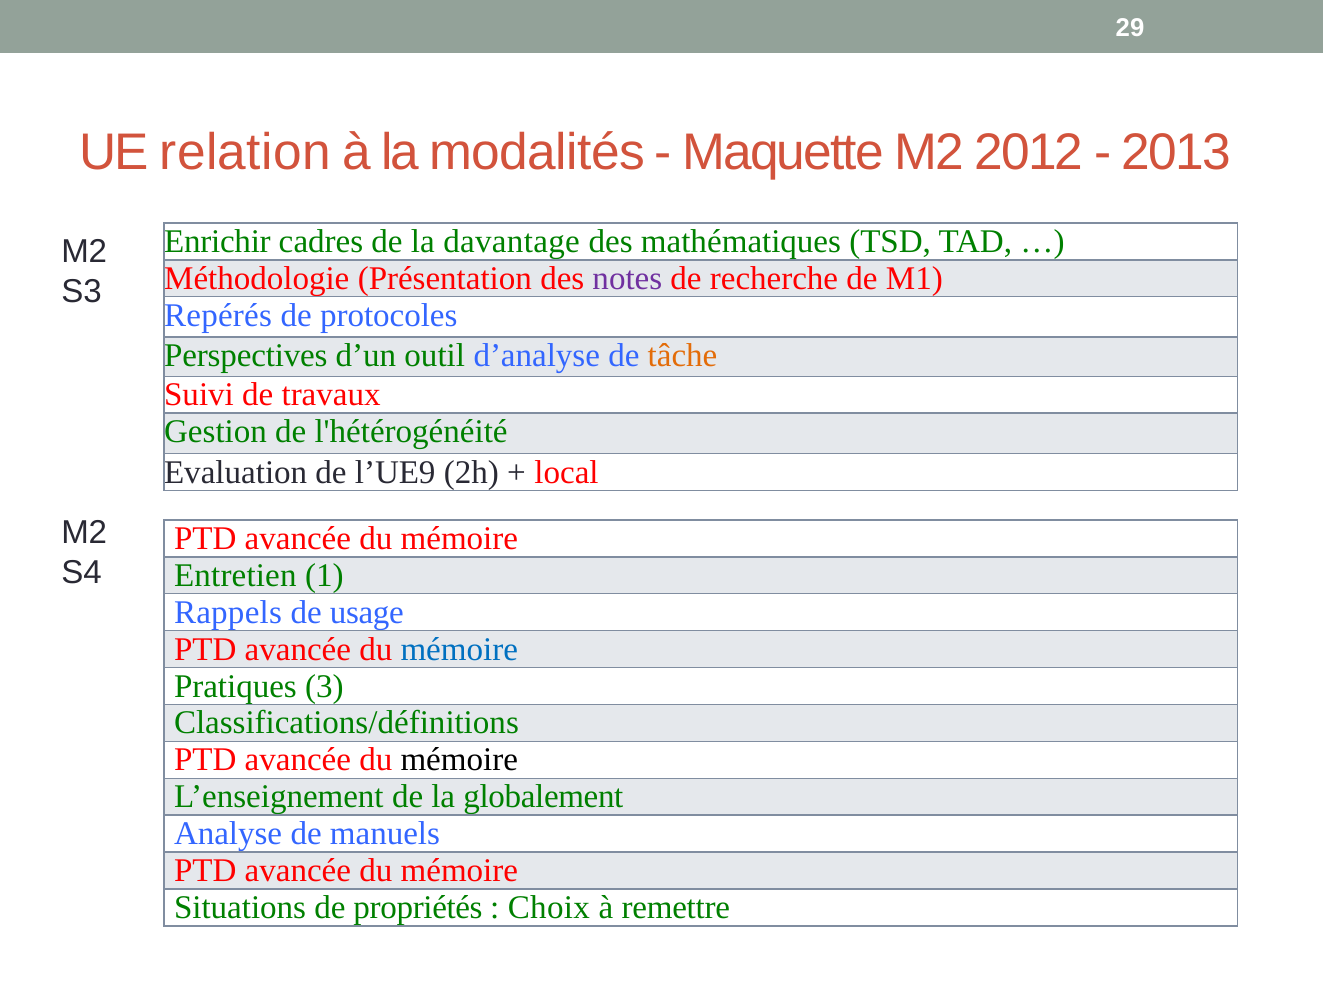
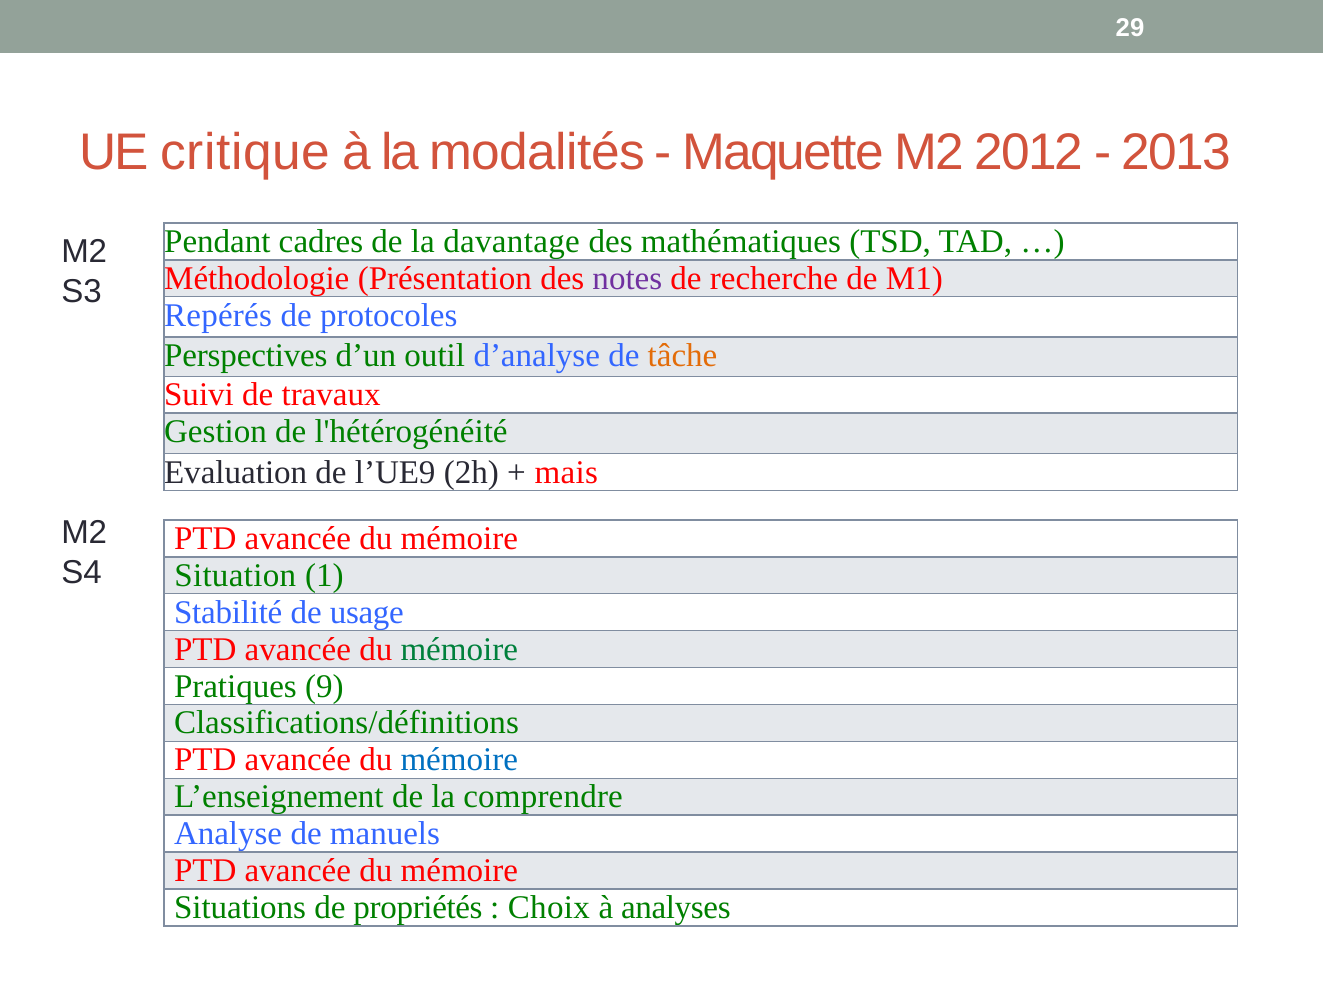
relation: relation -> critique (245, 152)
Enrichir: Enrichir -> Pendant (217, 241)
local: local -> mais (566, 472)
Entretien: Entretien -> Situation (235, 576)
Rappels: Rappels -> Stabilité (228, 612)
mémoire colour: blue -> green (459, 649)
3: 3 -> 9 (324, 686)
mémoire colour: black -> blue (459, 760)
globalement: globalement -> comprendre (543, 797)
remettre: remettre -> analyses (676, 908)
